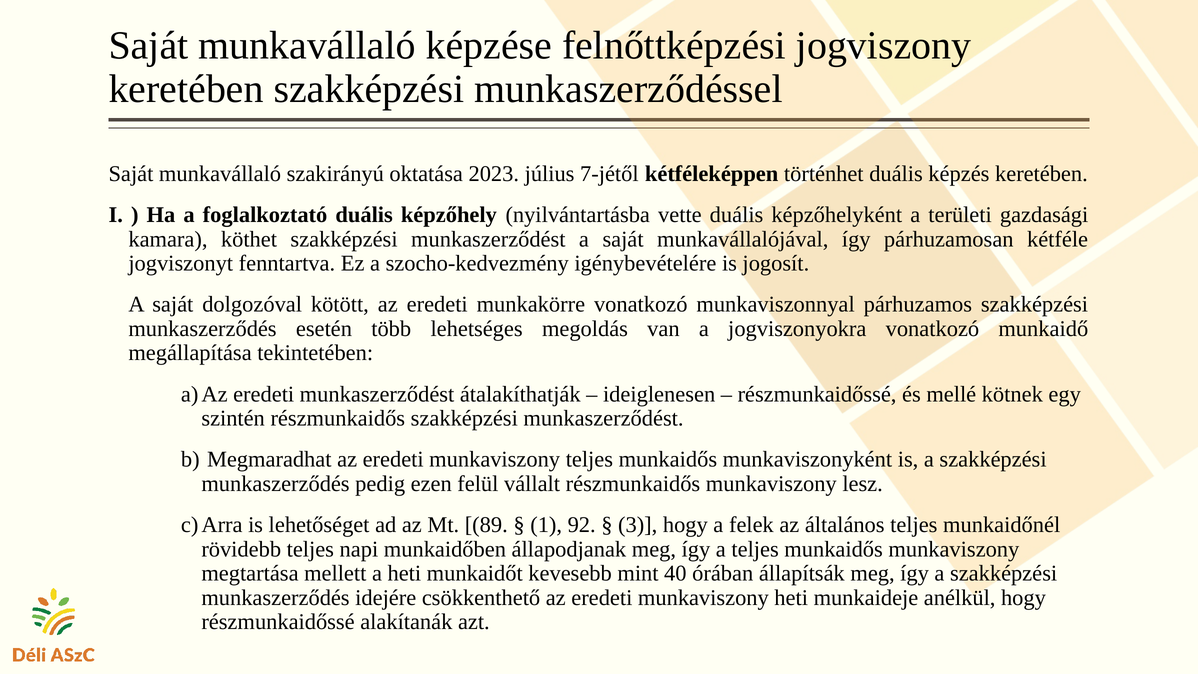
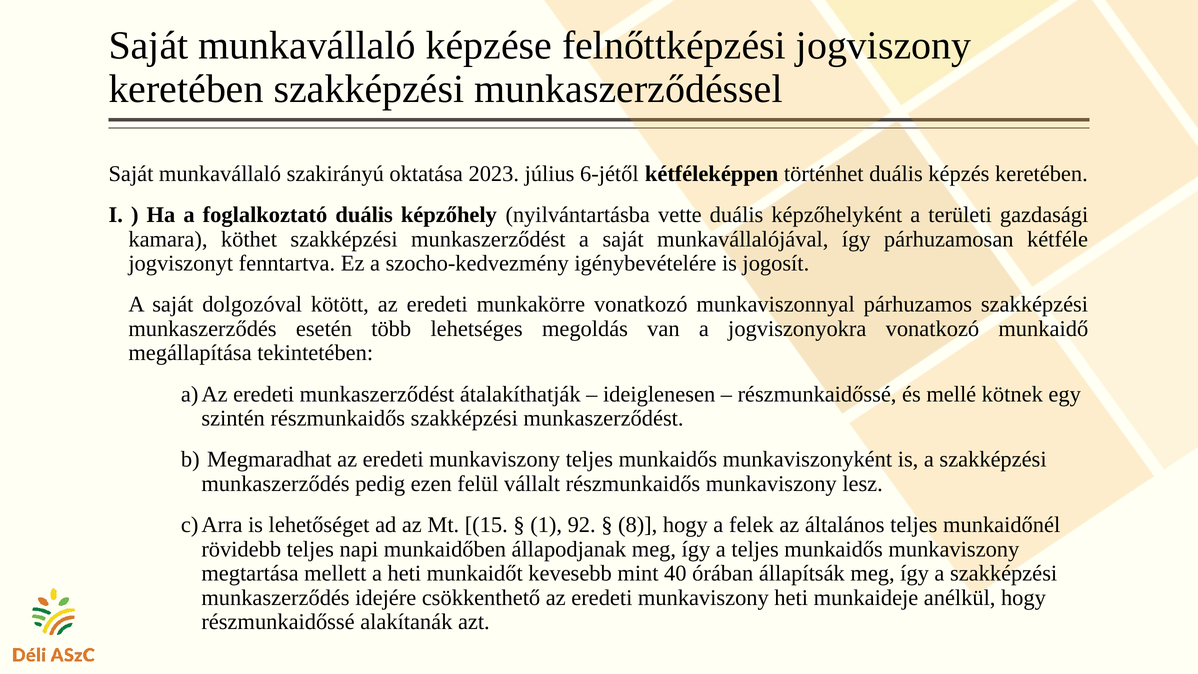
7-jétől: 7-jétől -> 6-jétől (609, 174)
89: 89 -> 15 (486, 525)
3: 3 -> 8 (638, 525)
